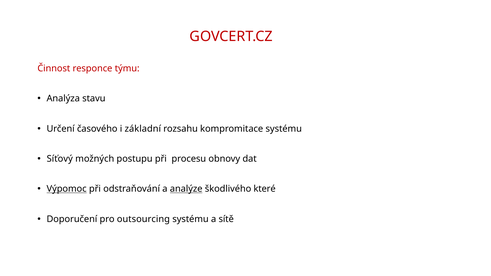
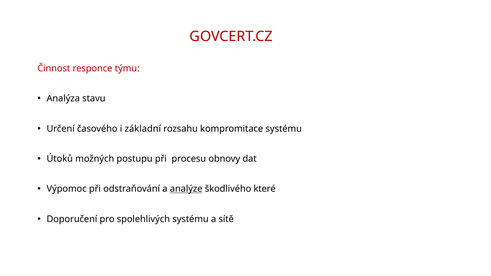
Síťový: Síťový -> Útoků (60, 159)
Výpomoc underline: present -> none (67, 189)
outsourcing: outsourcing -> spolehlivých (143, 219)
